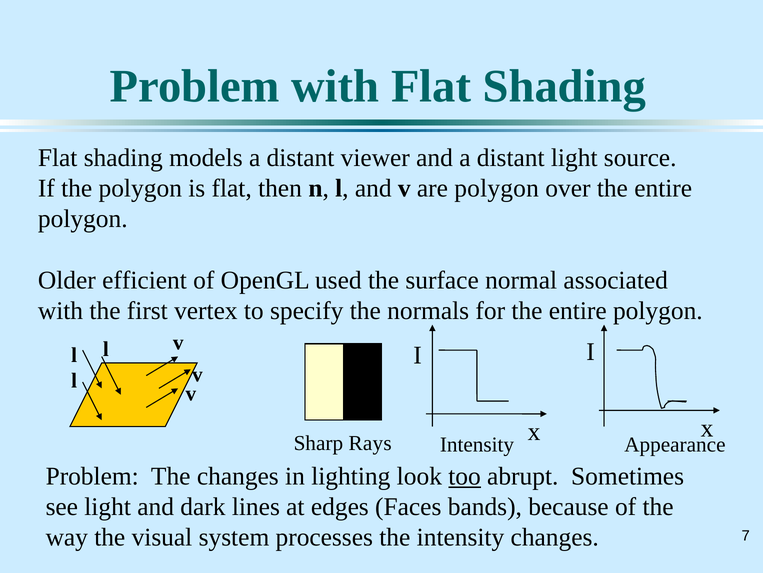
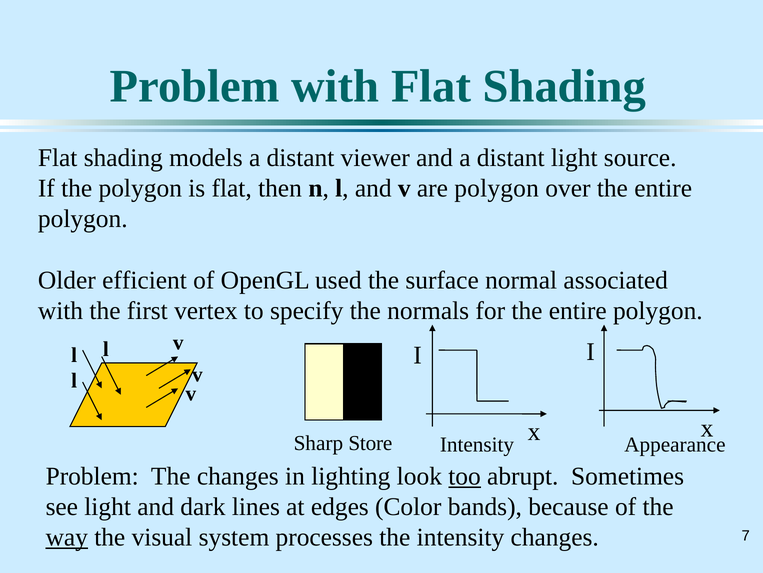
Rays: Rays -> Store (370, 443)
Faces: Faces -> Color (408, 506)
way underline: none -> present (67, 537)
